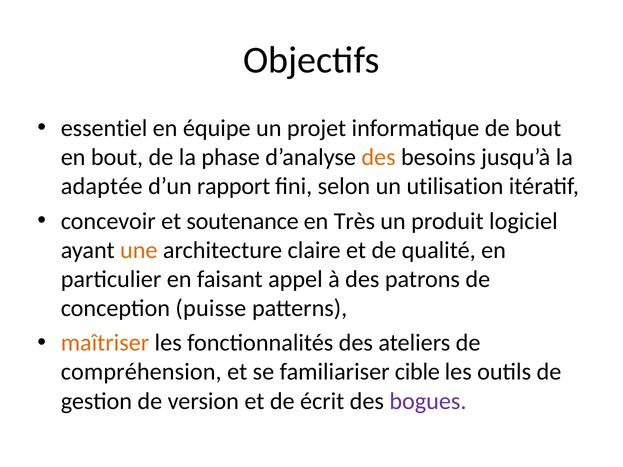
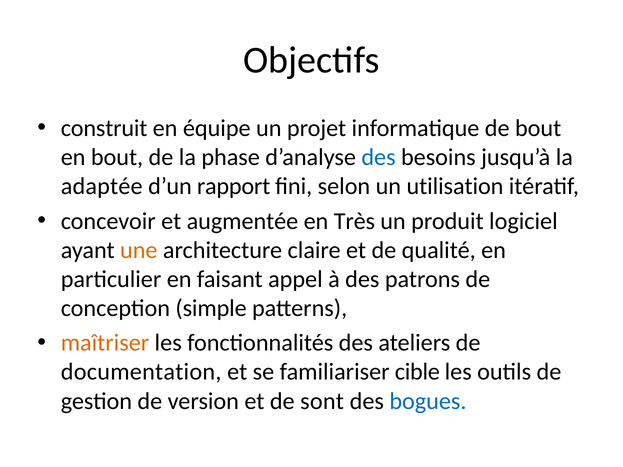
essentiel: essentiel -> construit (104, 128)
des colour: orange -> blue (379, 157)
soutenance: soutenance -> augmentée (242, 221)
puisse: puisse -> simple (211, 308)
compréhension: compréhension -> documentation (141, 372)
écrit: écrit -> sont (322, 401)
bogues colour: purple -> blue (428, 401)
